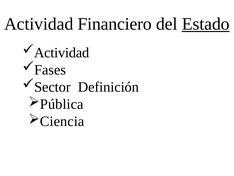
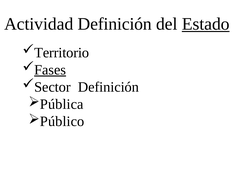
Actividad Financiero: Financiero -> Definición (115, 24)
Actividad: Actividad -> Territorio (62, 52)
Fases underline: none -> present (50, 70)
Ciencia: Ciencia -> Público (62, 121)
